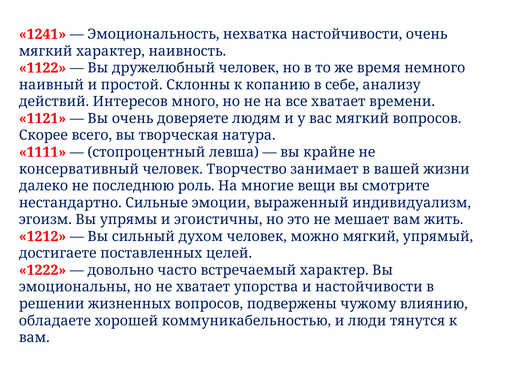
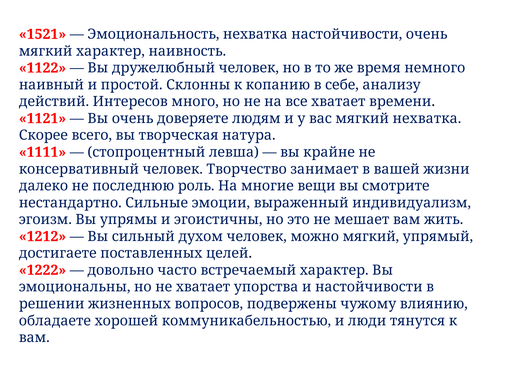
1241: 1241 -> 1521 (42, 34)
мягкий вопросов: вопросов -> нехватка (427, 118)
